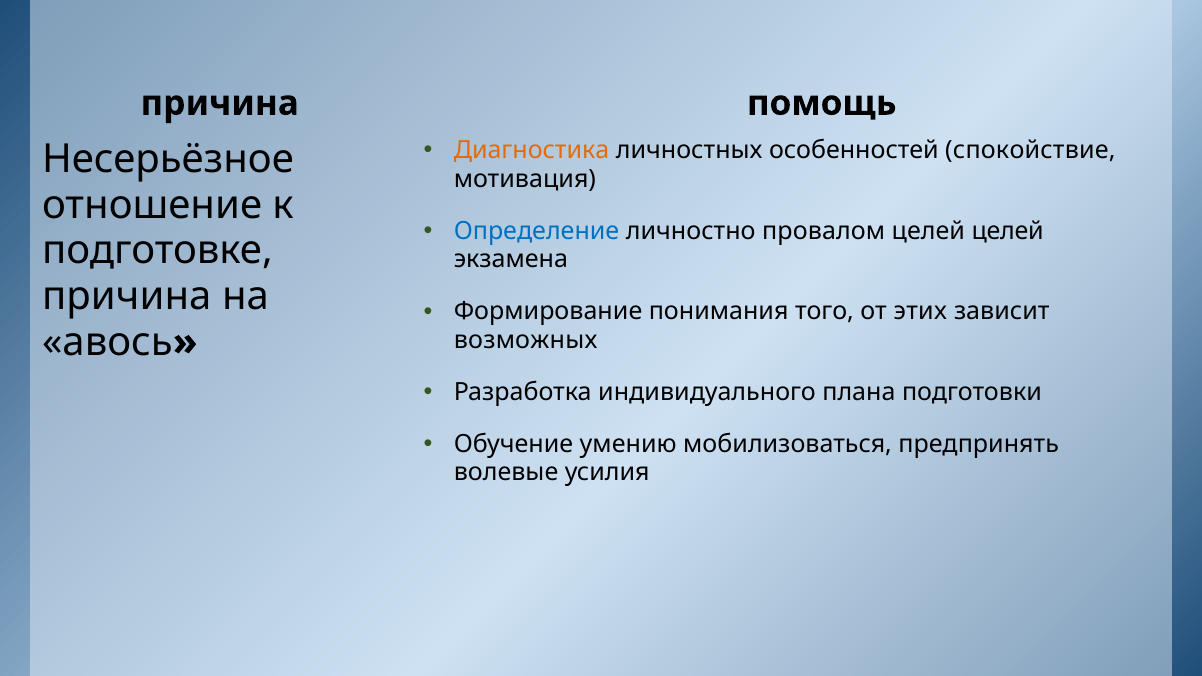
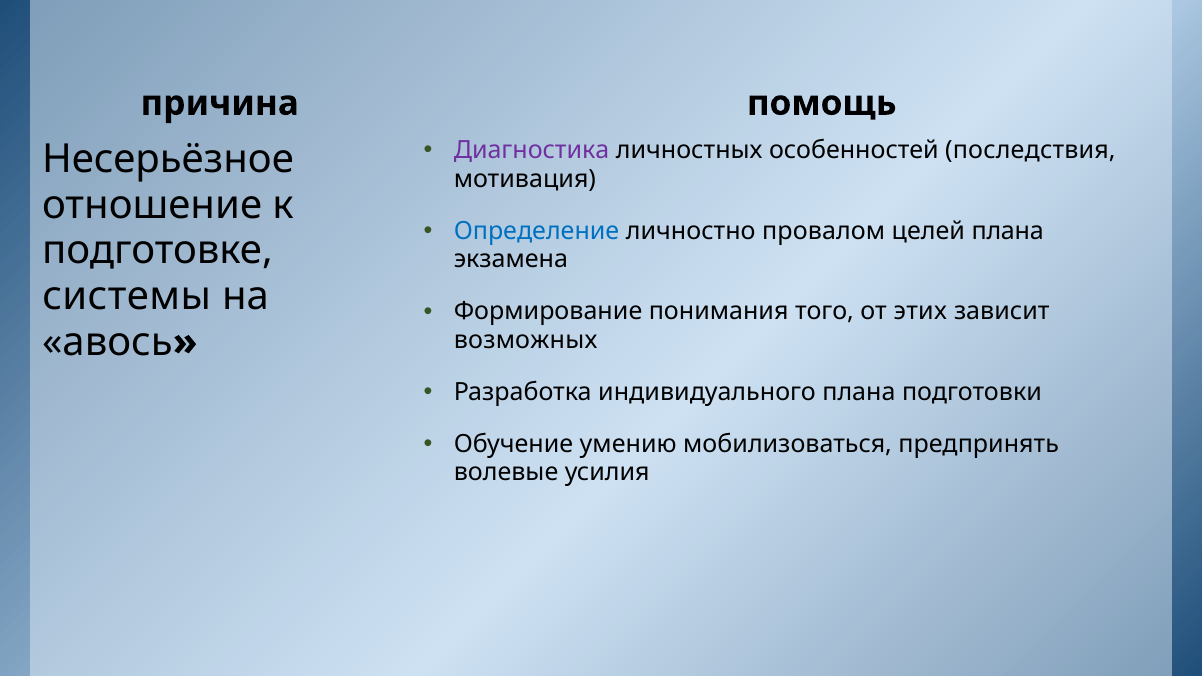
Диагностика colour: orange -> purple (532, 150)
спокойствие: спокойствие -> последствия (1030, 150)
целей целей: целей -> плана (1008, 231)
причина: причина -> системы (127, 296)
